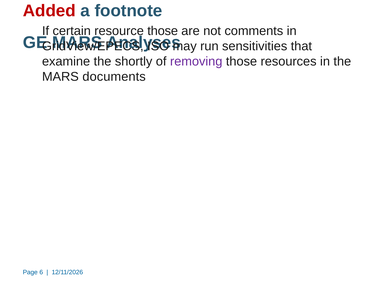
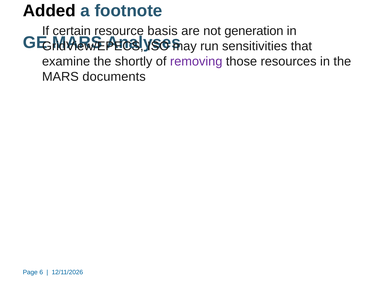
Added colour: red -> black (49, 11)
resource those: those -> basis (163, 31)
comments: comments -> generation (254, 31)
